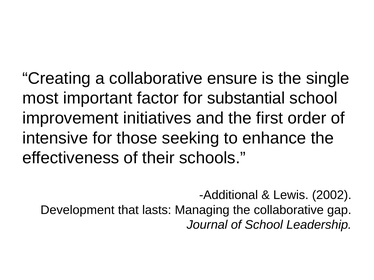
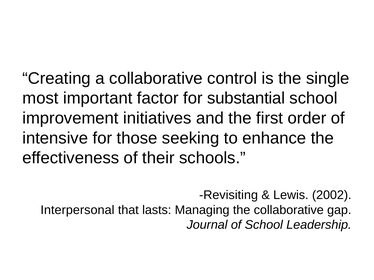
ensure: ensure -> control (232, 78)
Additional: Additional -> Revisiting (229, 195)
Development: Development -> Interpersonal (77, 210)
